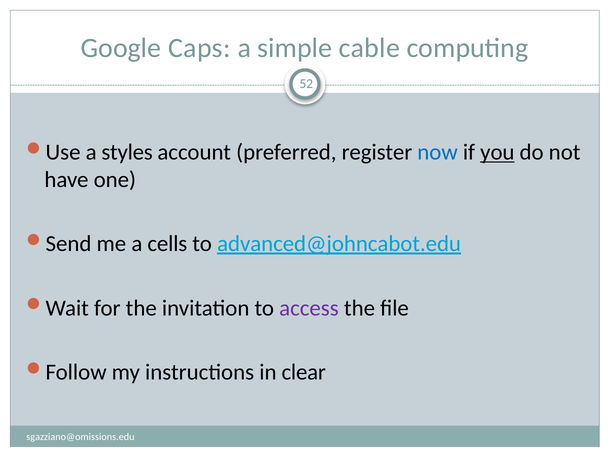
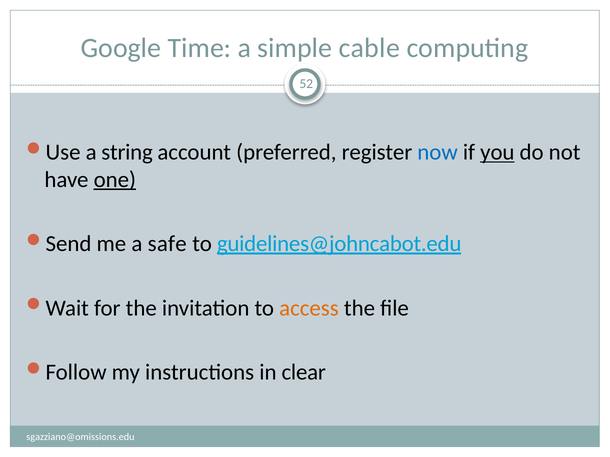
Caps: Caps -> Time (200, 48)
styles: styles -> string (127, 152)
one underline: none -> present (115, 180)
cells: cells -> safe (167, 244)
advanced@johncabot.edu: advanced@johncabot.edu -> guidelines@johncabot.edu (339, 244)
access colour: purple -> orange (309, 308)
